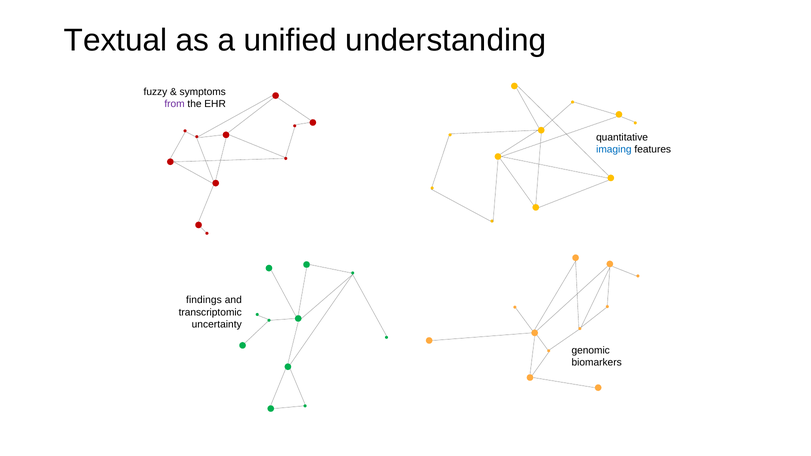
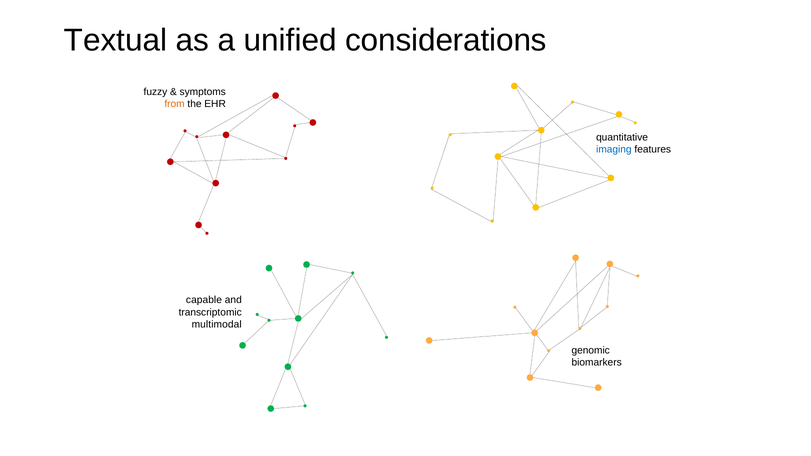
understanding: understanding -> considerations (446, 40)
from colour: purple -> orange (175, 104)
findings: findings -> capable (204, 300)
uncertainty: uncertainty -> multimodal (217, 325)
